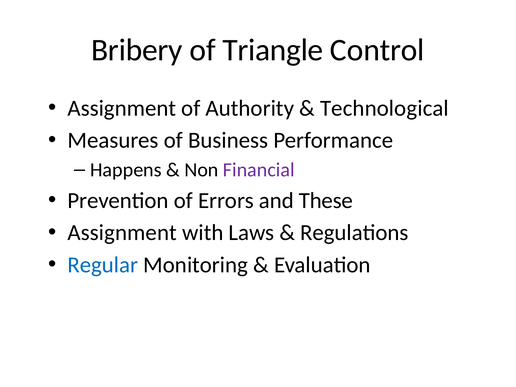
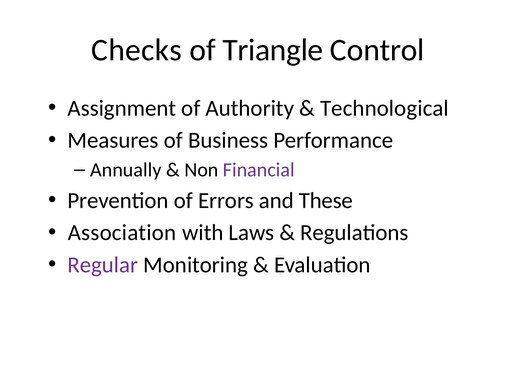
Bribery: Bribery -> Checks (137, 50)
Happens: Happens -> Annually (126, 170)
Assignment: Assignment -> Association (122, 233)
Regular colour: blue -> purple (103, 265)
